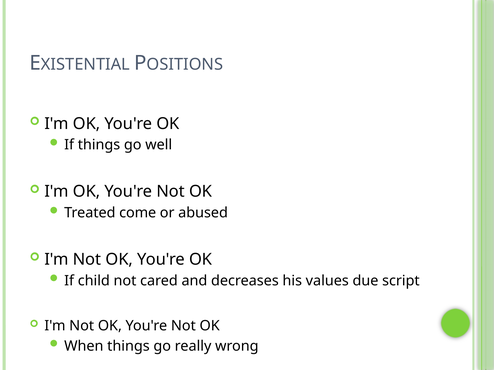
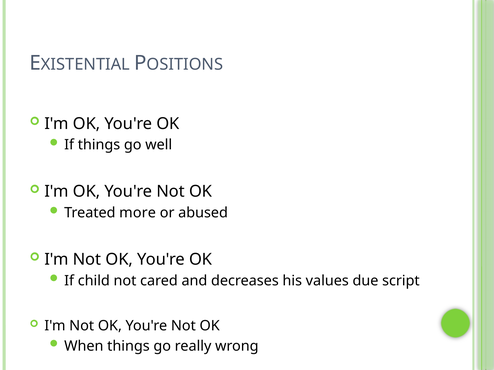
come: come -> more (138, 213)
